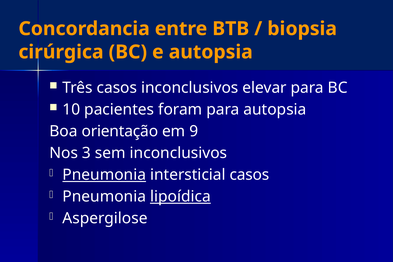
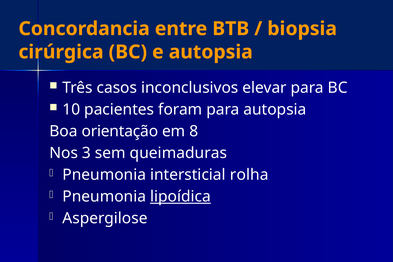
9: 9 -> 8 (194, 131)
sem inconclusivos: inconclusivos -> queimaduras (178, 153)
Pneumonia underline: present -> none (104, 175)
intersticial casos: casos -> rolha (249, 175)
